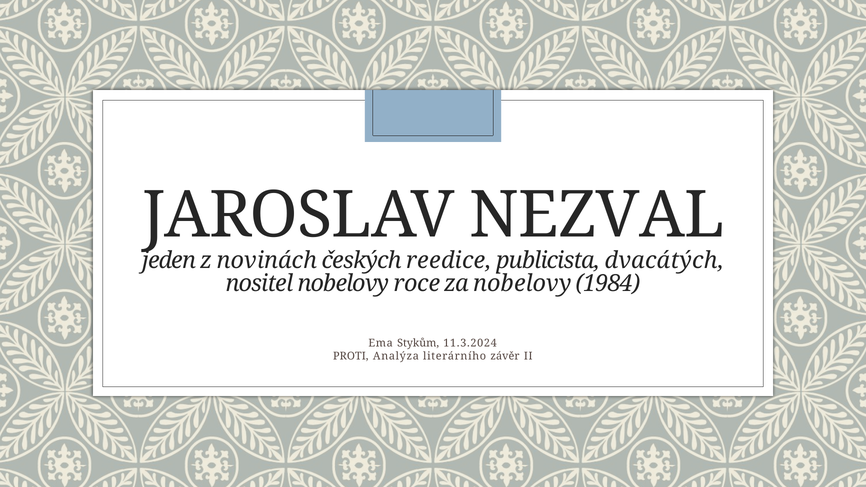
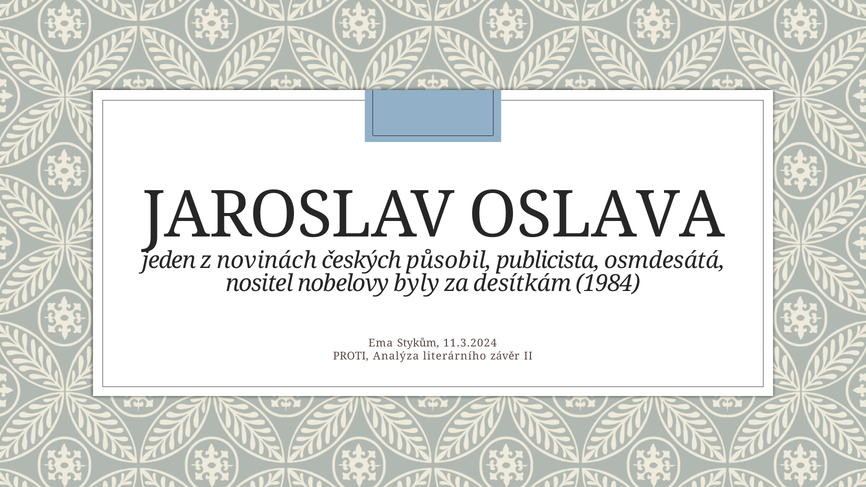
NEZVAL: NEZVAL -> OSLAVA (597, 215)
reedice: reedice -> působil (449, 260)
dvacátých: dvacátých -> osmdesátá (665, 260)
roce: roce -> byly (417, 284)
za nobelovy: nobelovy -> desítkám (522, 284)
